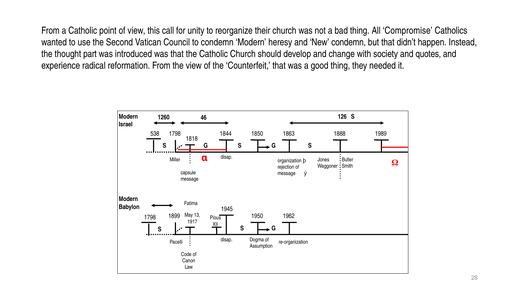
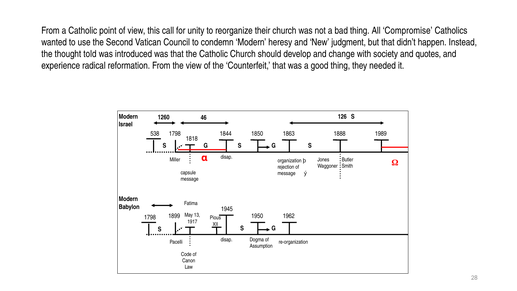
New condemn: condemn -> judgment (349, 42)
part: part -> told (90, 54)
